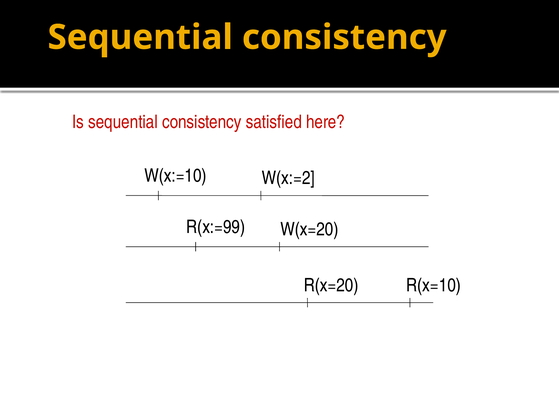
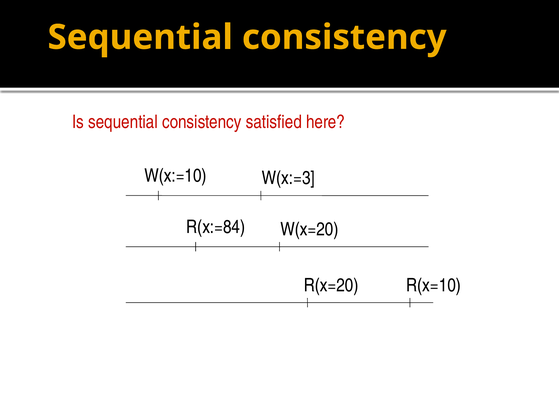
W(x:=2: W(x:=2 -> W(x:=3 (288, 178)
R(x:=99: R(x:=99 -> R(x:=84 (216, 227)
